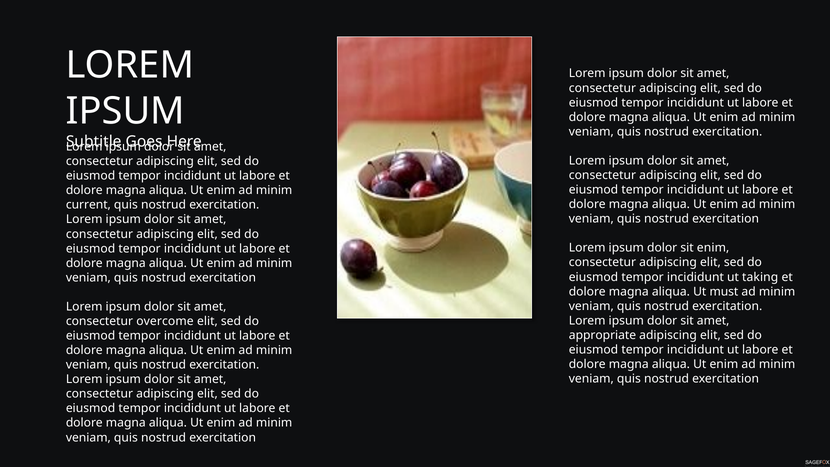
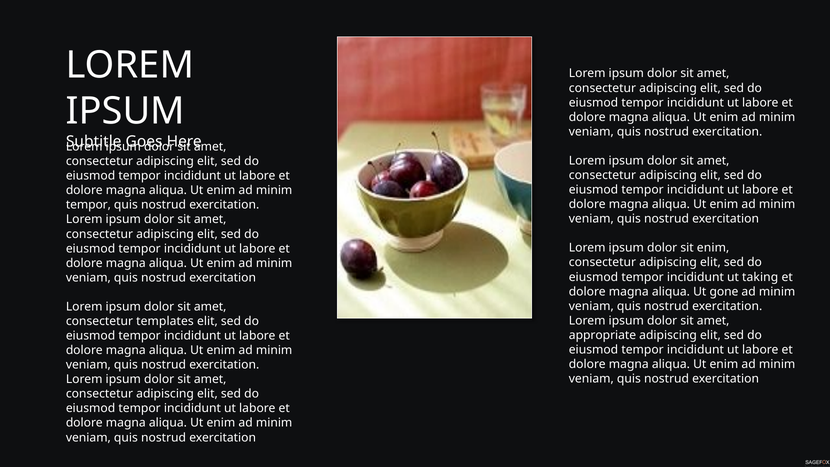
current: current -> tempor (88, 205)
must: must -> gone (724, 291)
overcome: overcome -> templates (165, 321)
